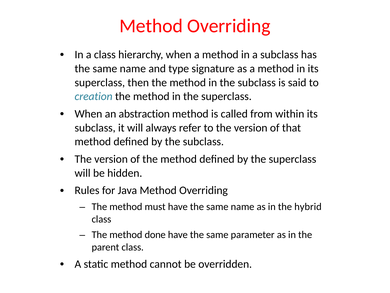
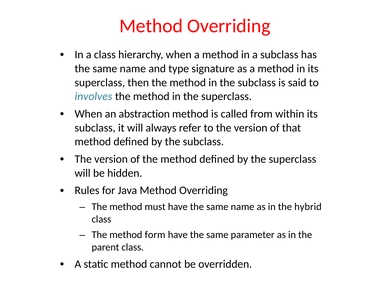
creation: creation -> involves (93, 96)
done: done -> form (155, 234)
